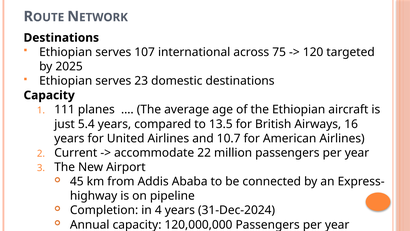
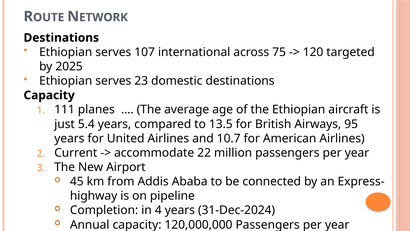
16: 16 -> 95 (351, 124)
